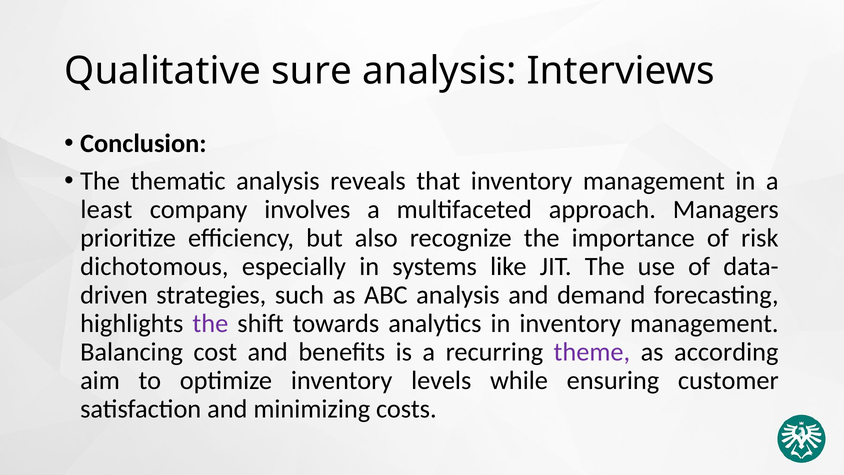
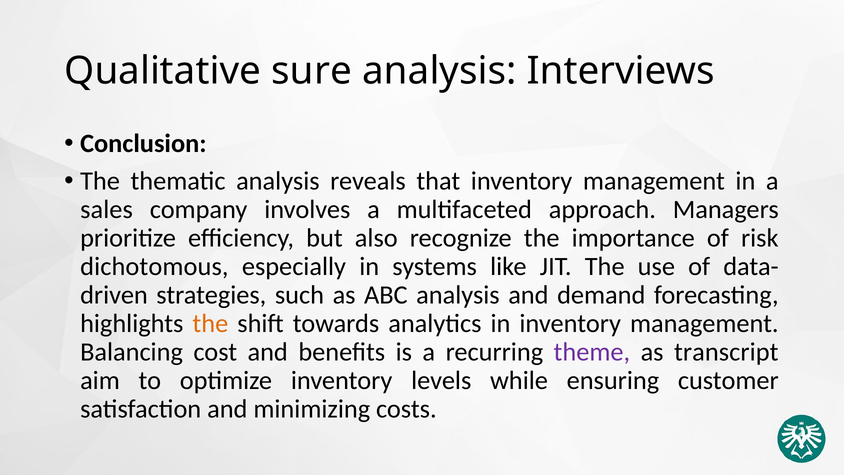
least: least -> sales (107, 209)
the colour: purple -> orange (210, 323)
according: according -> transcript (726, 352)
